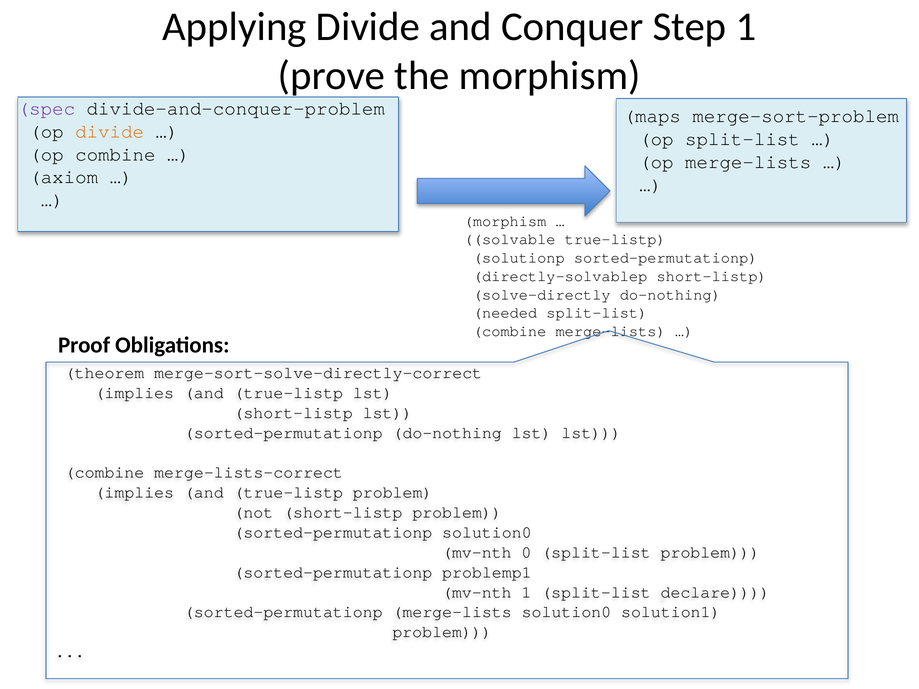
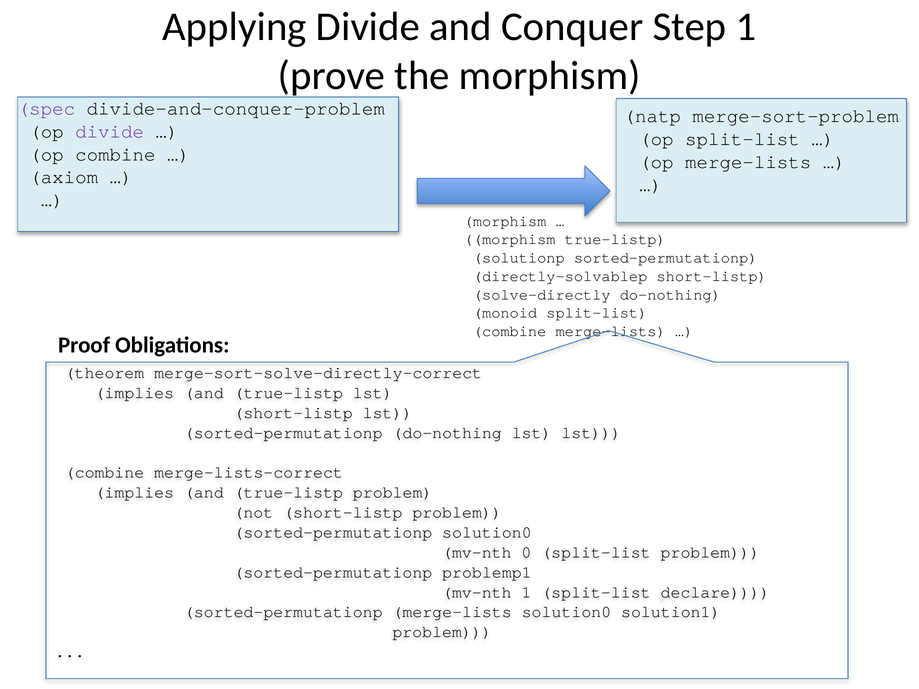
maps: maps -> natp (652, 116)
divide colour: orange -> purple (110, 131)
solvable: solvable -> morphism (510, 239)
needed: needed -> monoid (505, 313)
